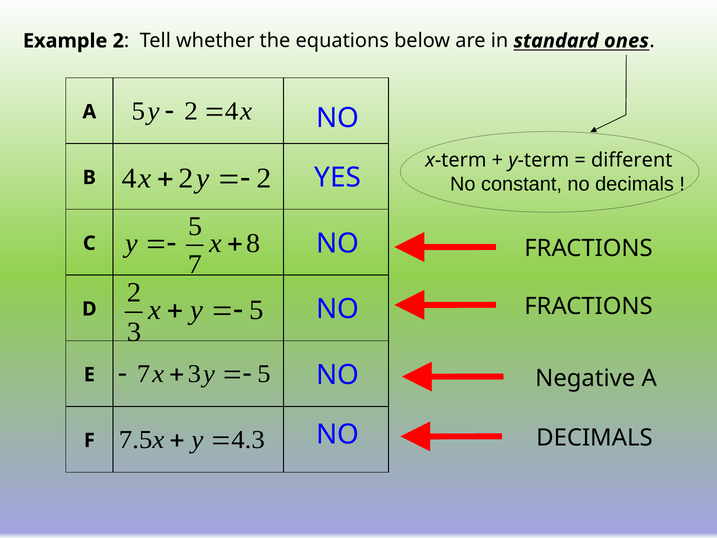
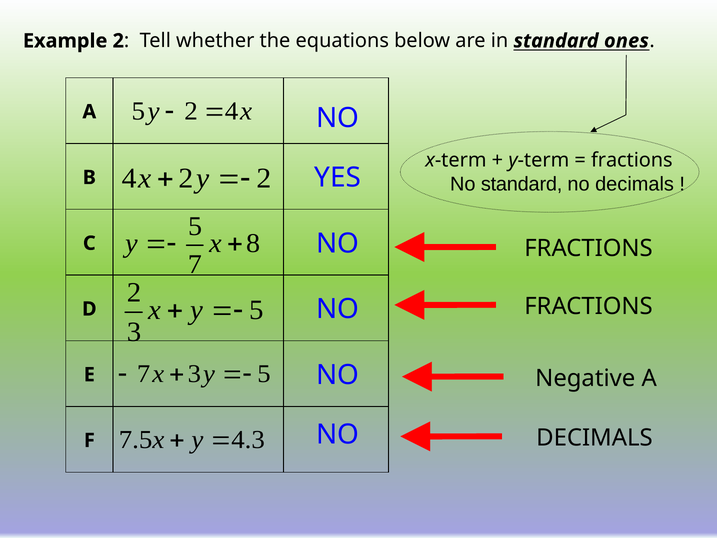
different: different -> fractions (632, 160)
No constant: constant -> standard (522, 184)
